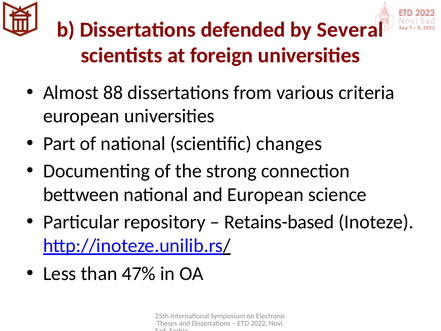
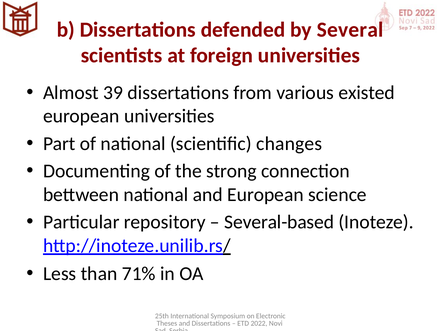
88: 88 -> 39 (113, 93)
criteria: criteria -> existed (367, 93)
Retains-based: Retains-based -> Several-based (279, 222)
47%: 47% -> 71% (139, 273)
